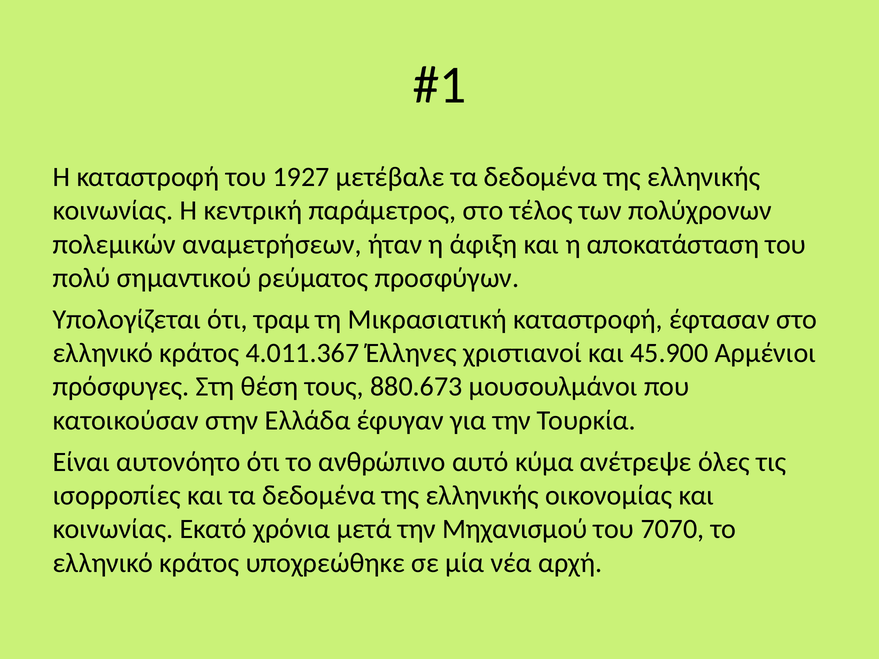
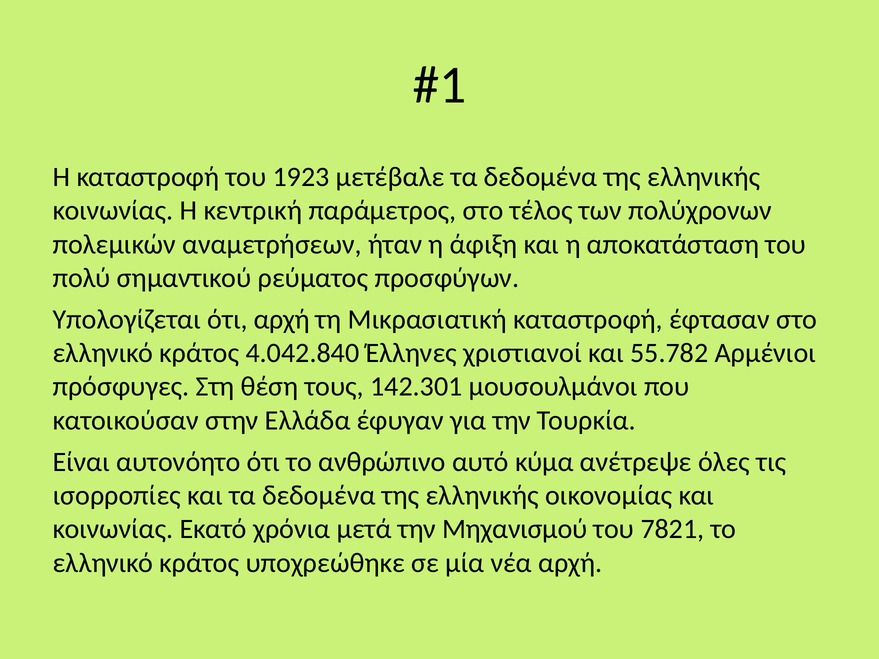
1927: 1927 -> 1923 (301, 177)
ότι τραμ: τραμ -> αρχή (282, 320)
4.011.367: 4.011.367 -> 4.042.840 (302, 353)
45.900: 45.900 -> 55.782 (669, 353)
880.673: 880.673 -> 142.301 (416, 387)
7070: 7070 -> 7821 (672, 529)
